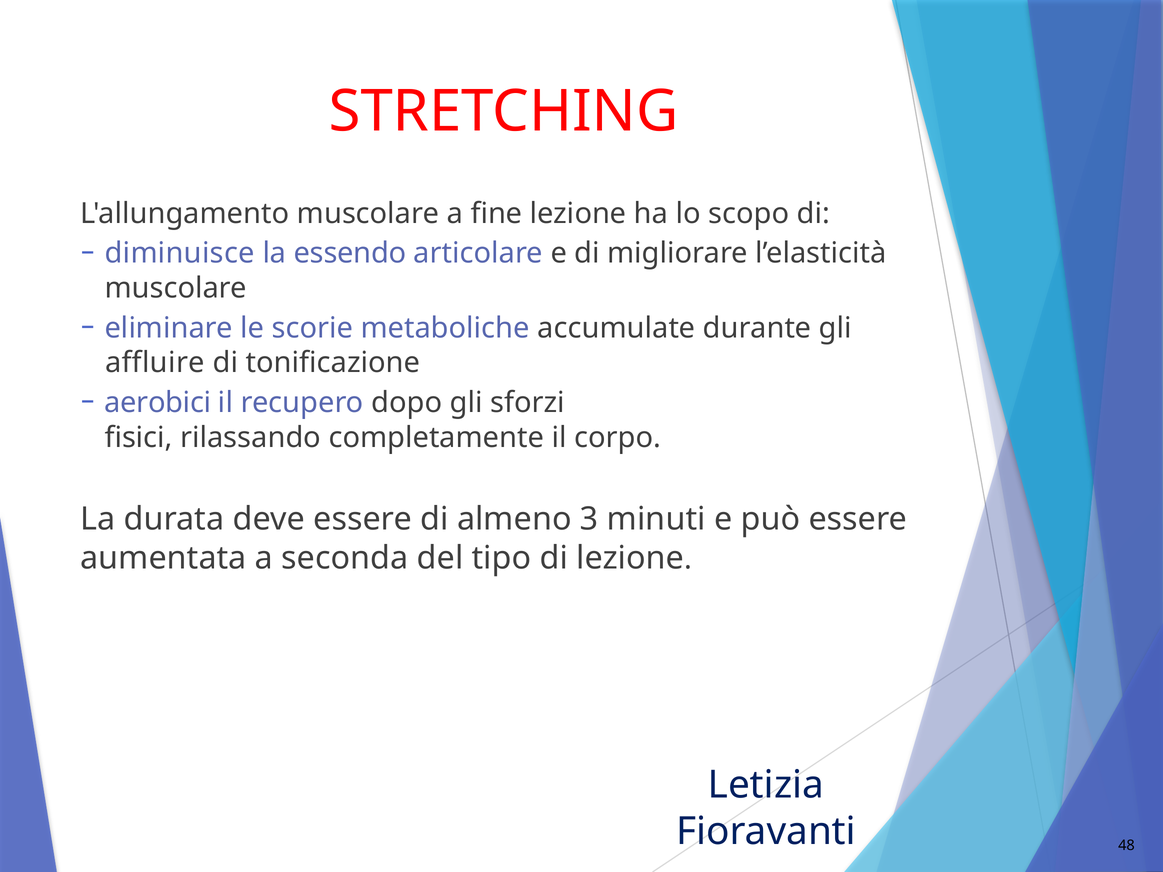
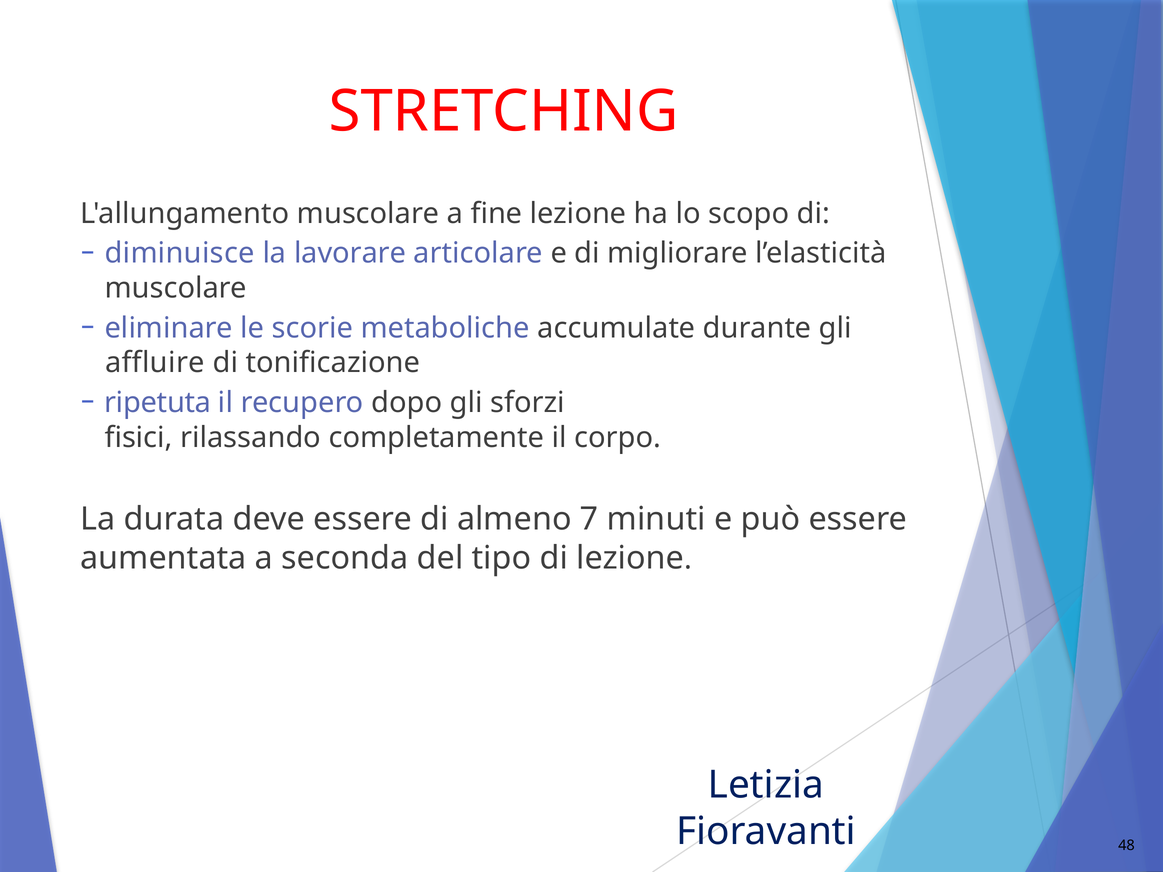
essendo: essendo -> lavorare (350, 253)
aerobici: aerobici -> ripetuta (158, 403)
3: 3 -> 7 (589, 519)
